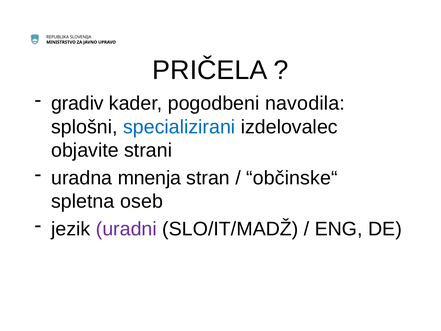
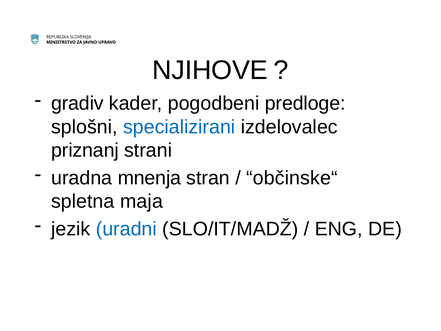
PRIČELA: PRIČELA -> NJIHOVE (210, 70)
navodila: navodila -> predloge (305, 103)
objavite: objavite -> priznanj (85, 150)
oseb: oseb -> maja (142, 201)
uradni colour: purple -> blue (126, 229)
